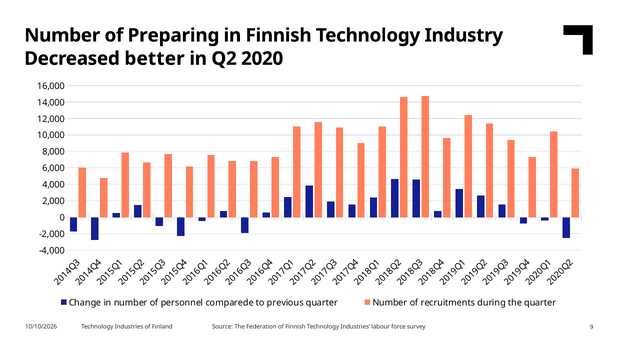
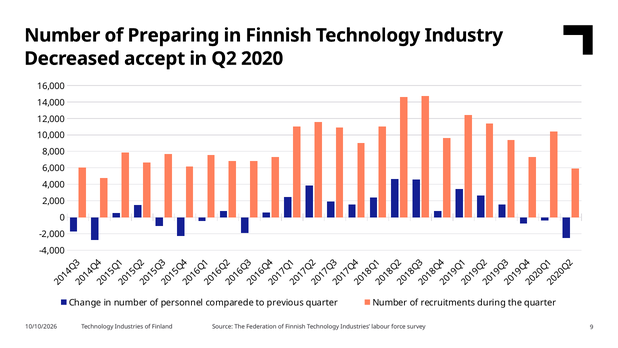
better: better -> accept (155, 59)
